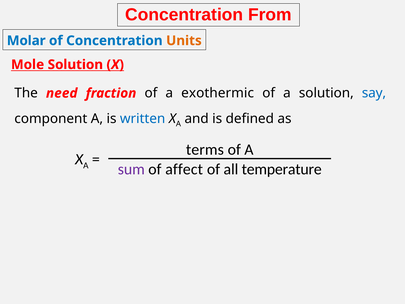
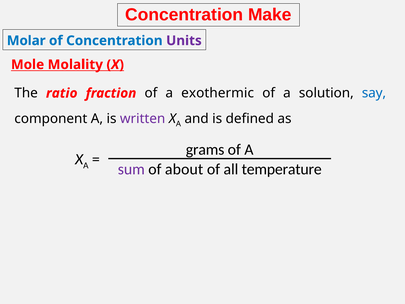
From: From -> Make (270, 15)
Units colour: orange -> purple (184, 41)
Mole Solution: Solution -> Molality (75, 65)
need: need -> ratio (62, 93)
written colour: blue -> purple (143, 119)
terms: terms -> grams (205, 150)
affect: affect -> about (184, 169)
